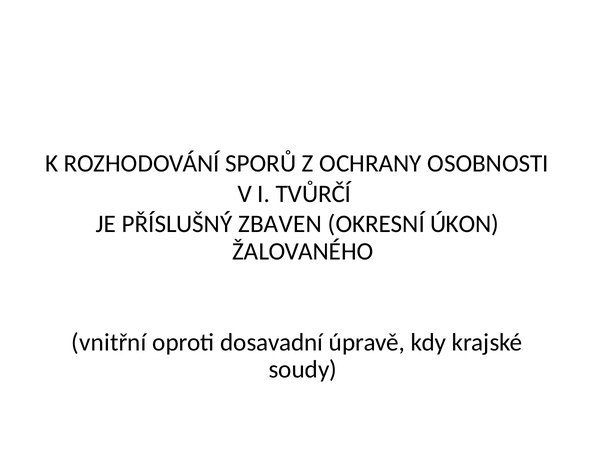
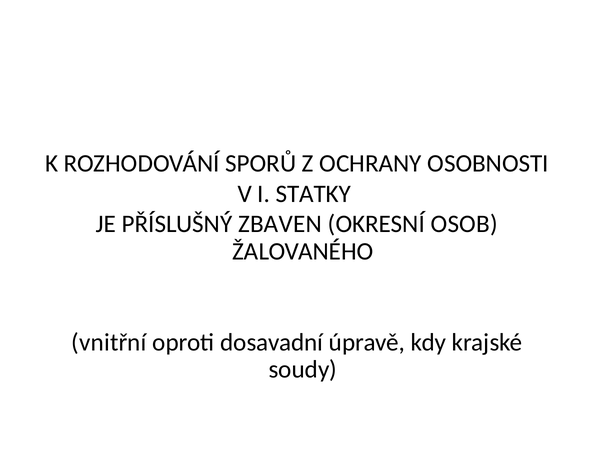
TVŮRČÍ: TVŮRČÍ -> STATKY (313, 194)
ÚKON: ÚKON -> OSOB (464, 224)
